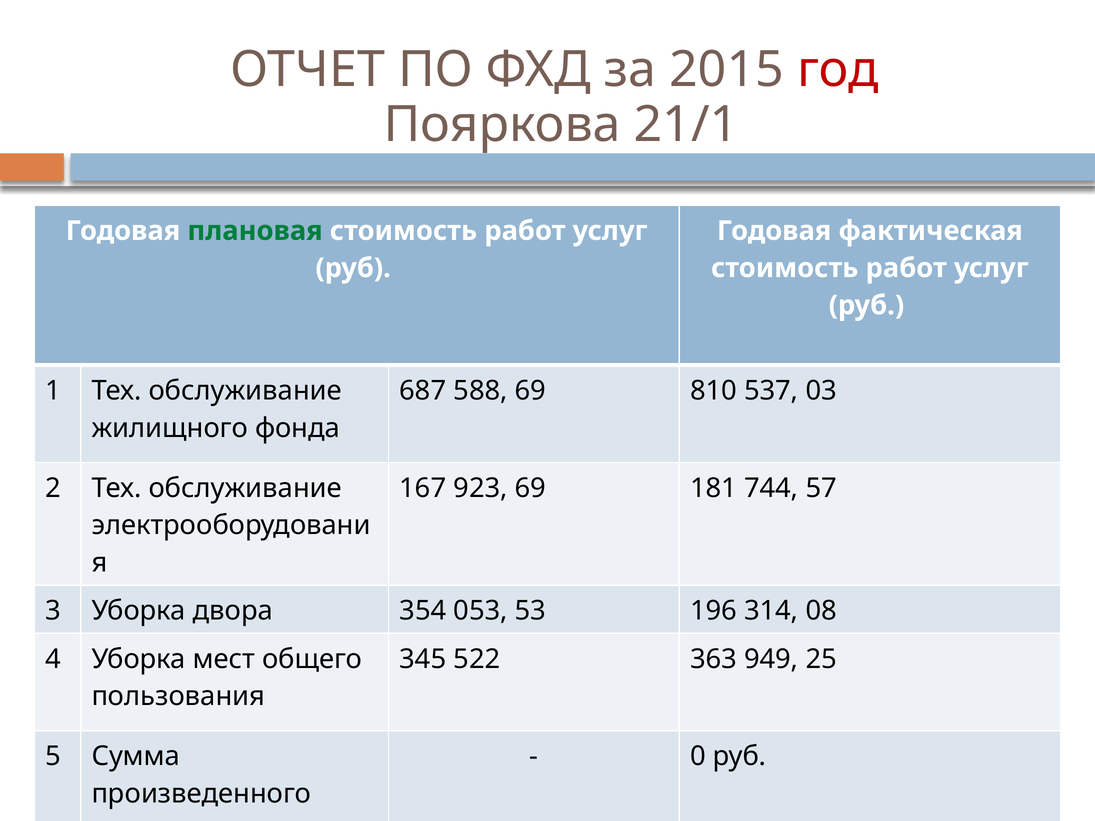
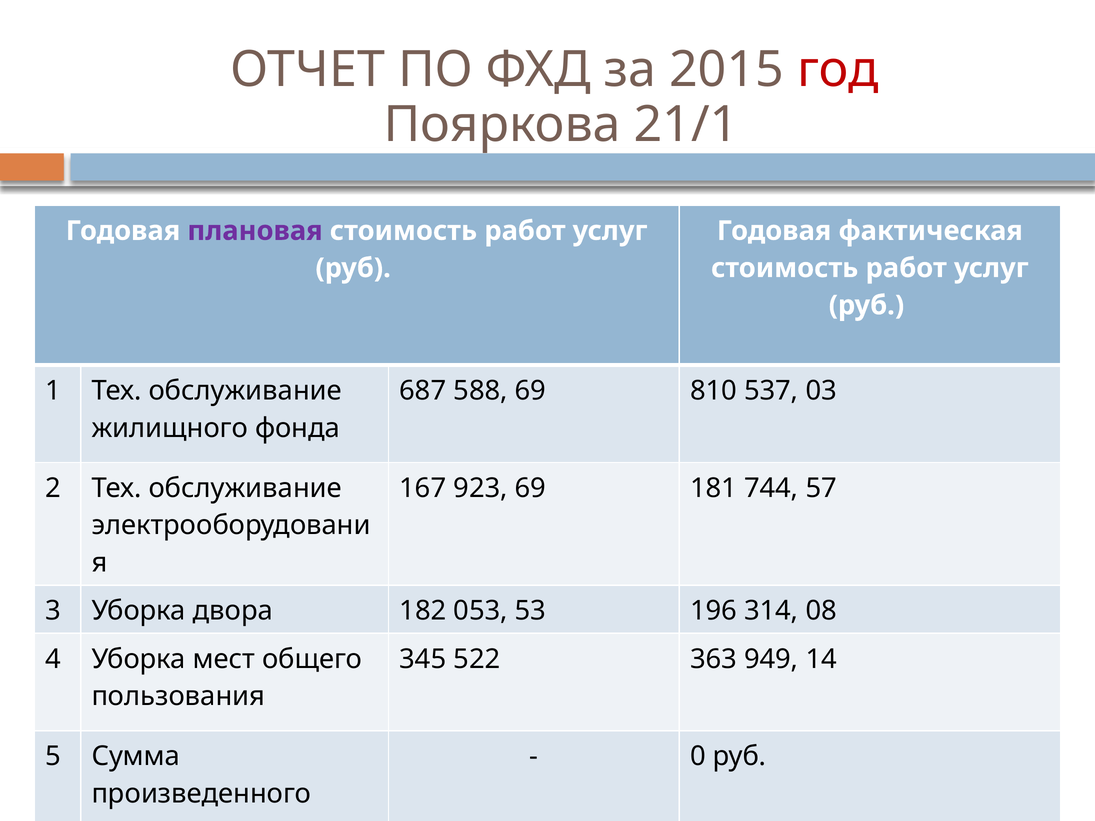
плановая colour: green -> purple (255, 231)
354: 354 -> 182 (423, 611)
25: 25 -> 14 (821, 659)
